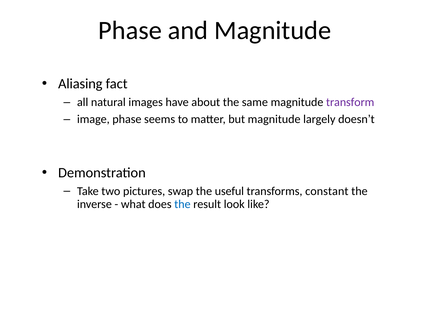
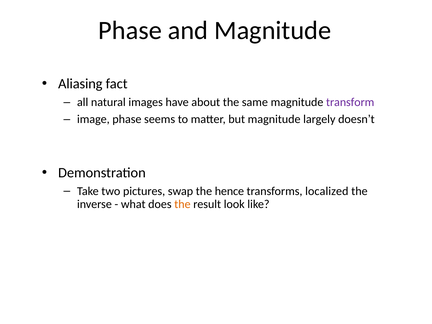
useful: useful -> hence (229, 191)
constant: constant -> localized (327, 191)
the colour: blue -> orange (182, 204)
